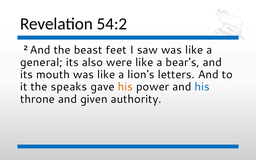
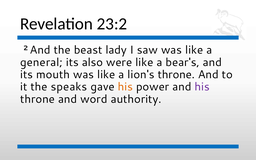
54:2: 54:2 -> 23:2 (112, 24)
feet: feet -> lady (116, 50)
lion's letters: letters -> throne (176, 75)
his colour: blue -> purple (202, 87)
given: given -> word (94, 99)
